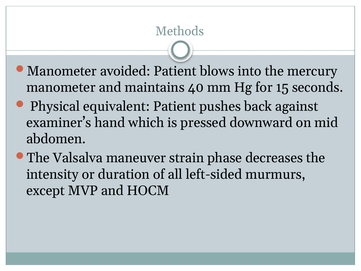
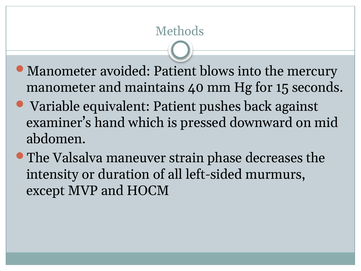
Physical: Physical -> Variable (55, 106)
